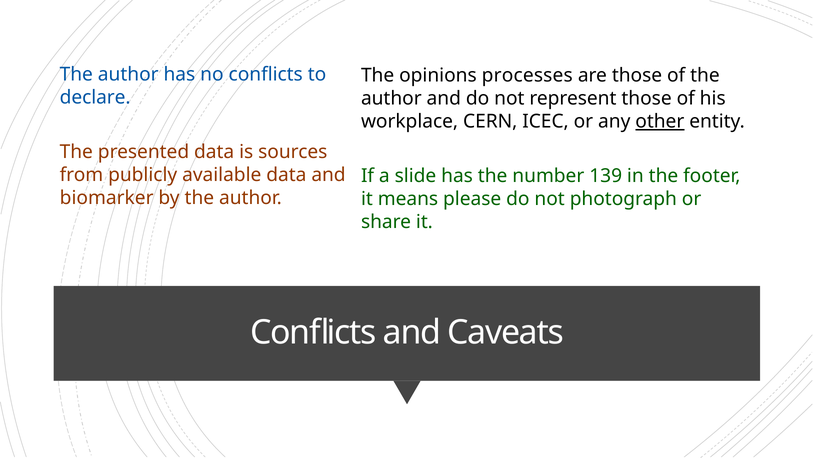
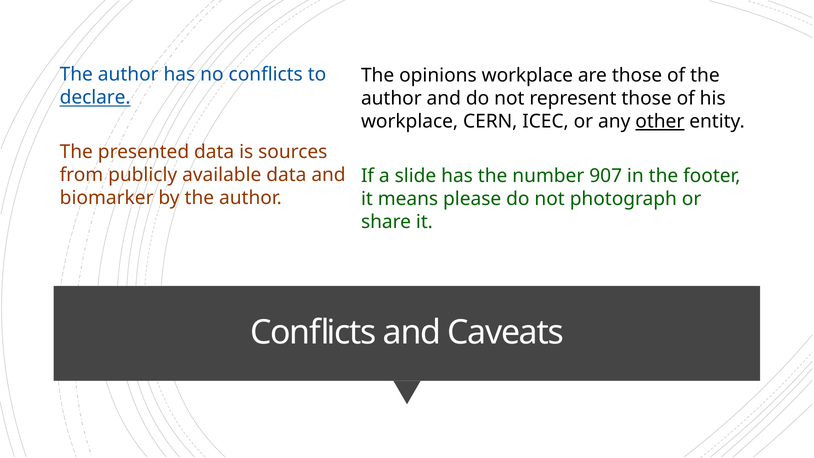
opinions processes: processes -> workplace (527, 76)
declare underline: none -> present (95, 98)
139: 139 -> 907 (606, 176)
